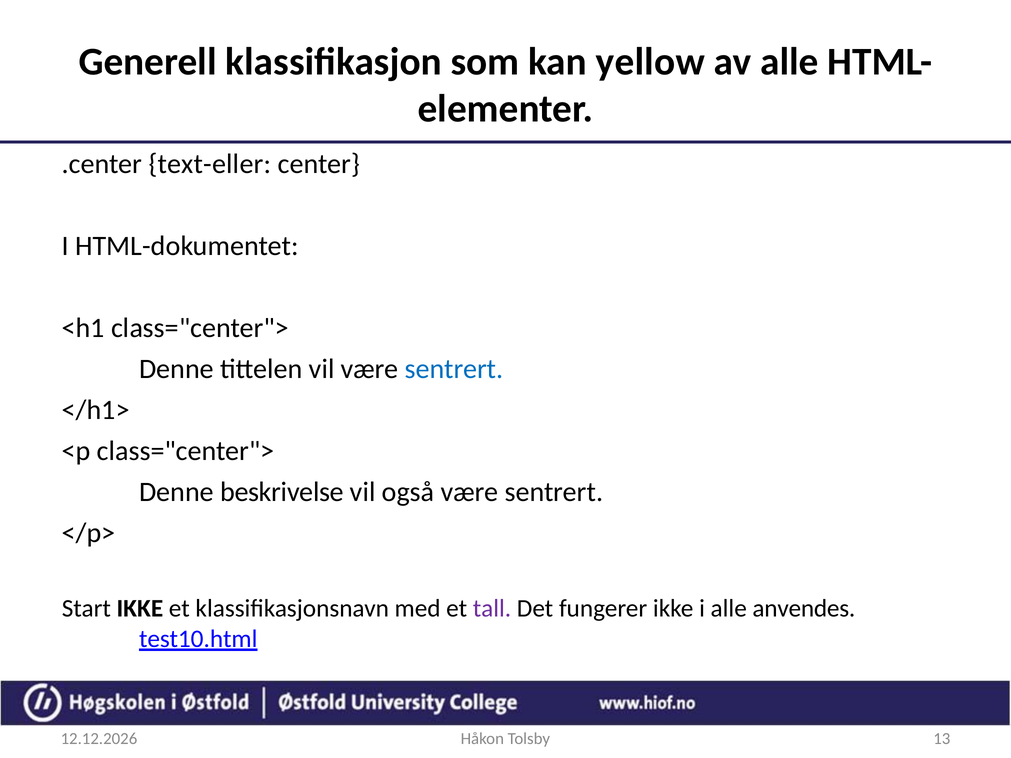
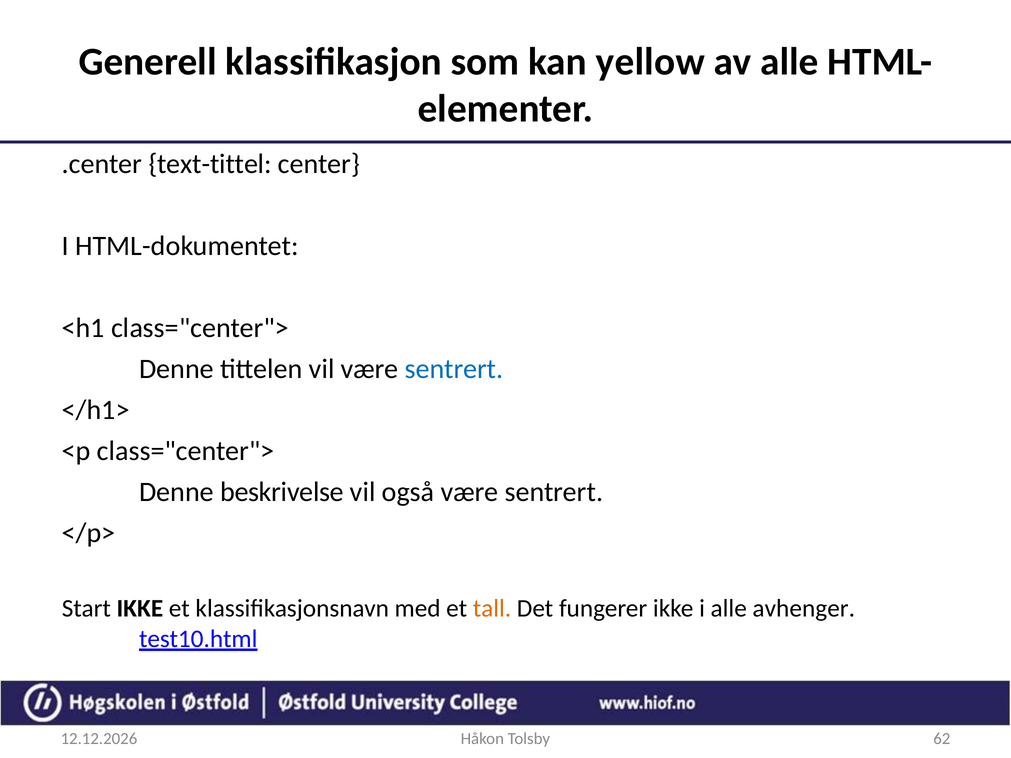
text-eller: text-eller -> text-tittel (210, 164)
tall colour: purple -> orange (492, 609)
anvendes: anvendes -> avhenger (804, 609)
13: 13 -> 62 (942, 739)
